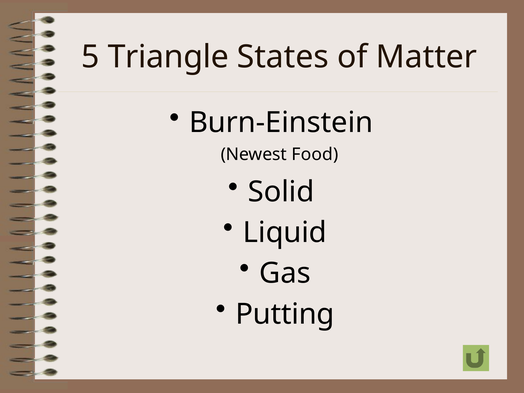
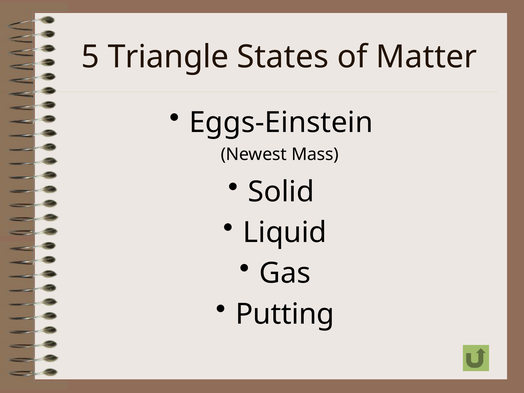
Burn-Einstein: Burn-Einstein -> Eggs-Einstein (281, 123)
Food: Food -> Mass (315, 154)
